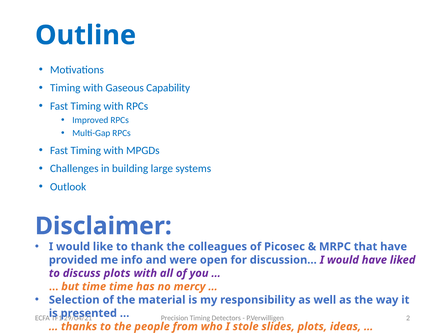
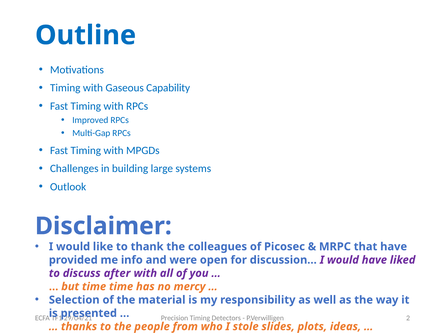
discuss plots: plots -> after (117, 274)
